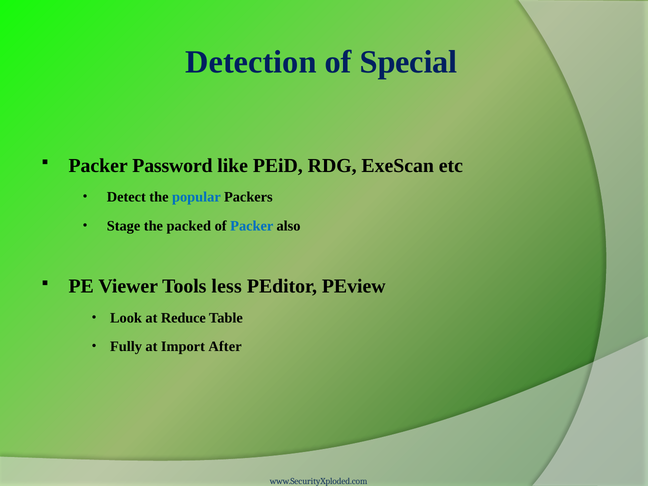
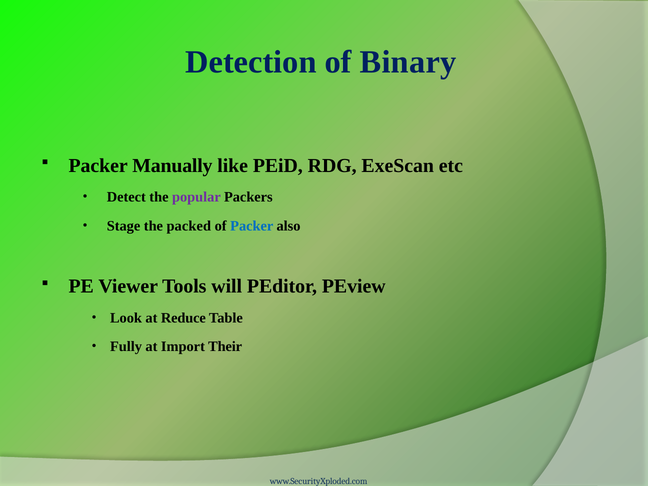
Special: Special -> Binary (408, 62)
Password: Password -> Manually (172, 165)
popular colour: blue -> purple (196, 197)
less: less -> will (227, 286)
After: After -> Their (225, 347)
